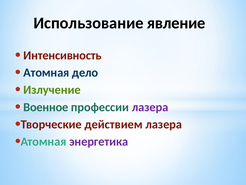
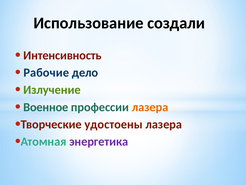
явление: явление -> создали (176, 23)
Атомная: Атомная -> Рабочие (46, 72)
лазера colour: purple -> orange (150, 107)
действием: действием -> удостоены (114, 124)
